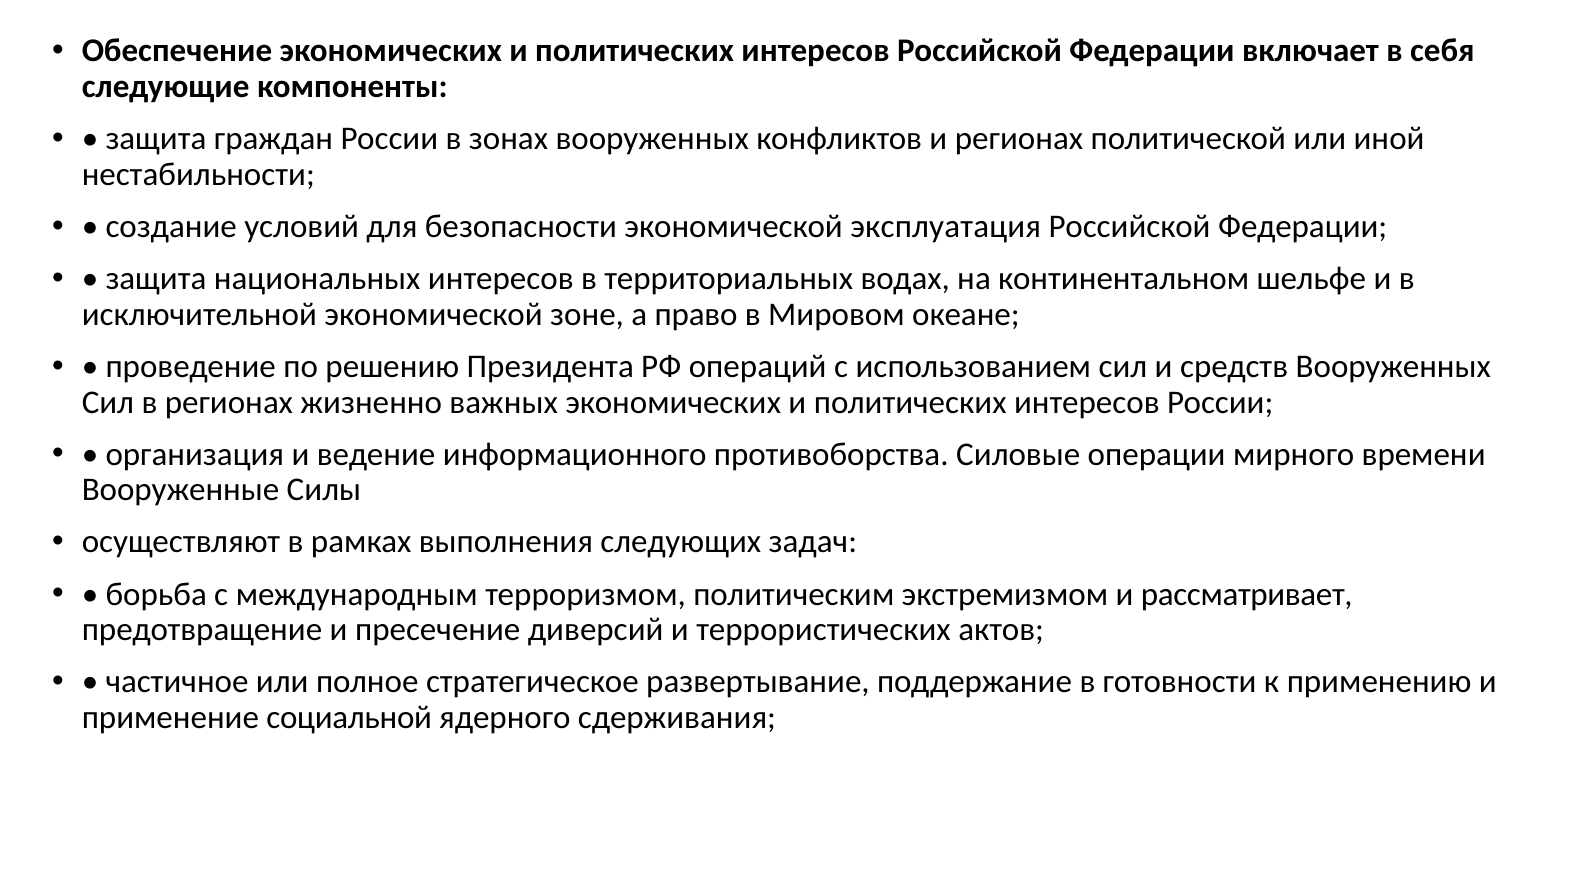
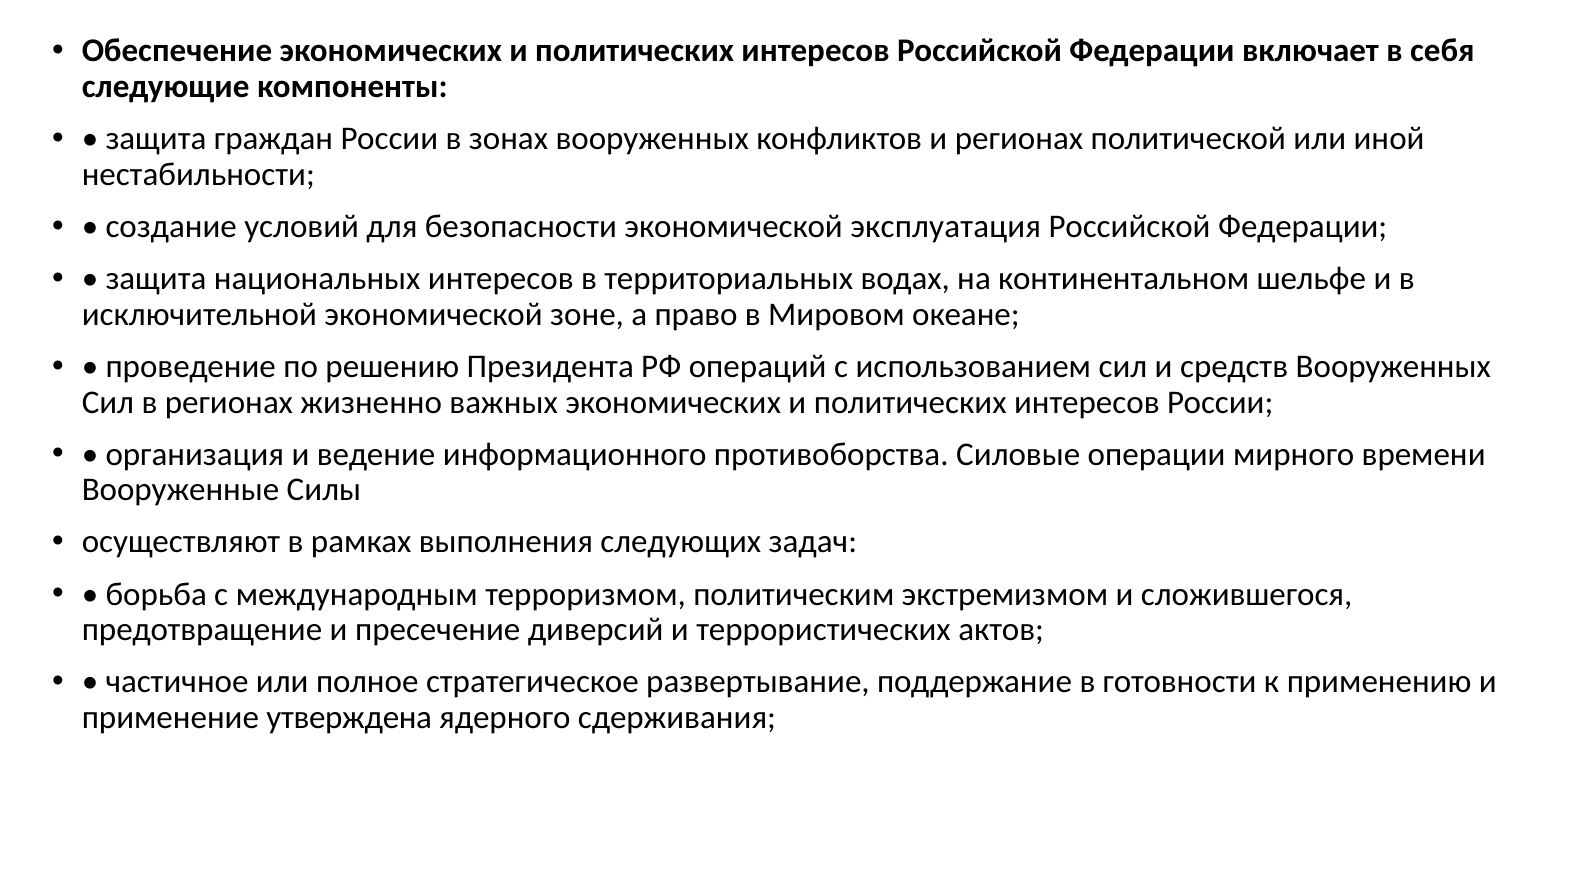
рассматривает: рассматривает -> сложившегося (1247, 594)
социальной: социальной -> утверждена (349, 718)
